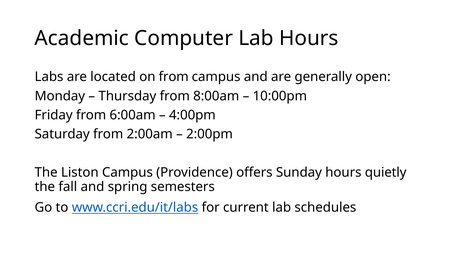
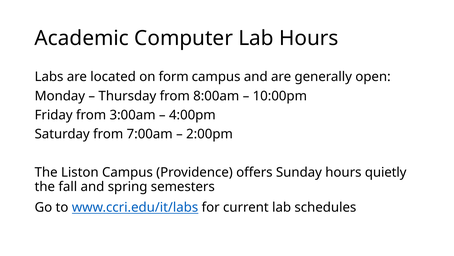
on from: from -> form (174, 77)
6:00am: 6:00am -> 3:00am (133, 115)
2:00am: 2:00am -> 7:00am (150, 134)
